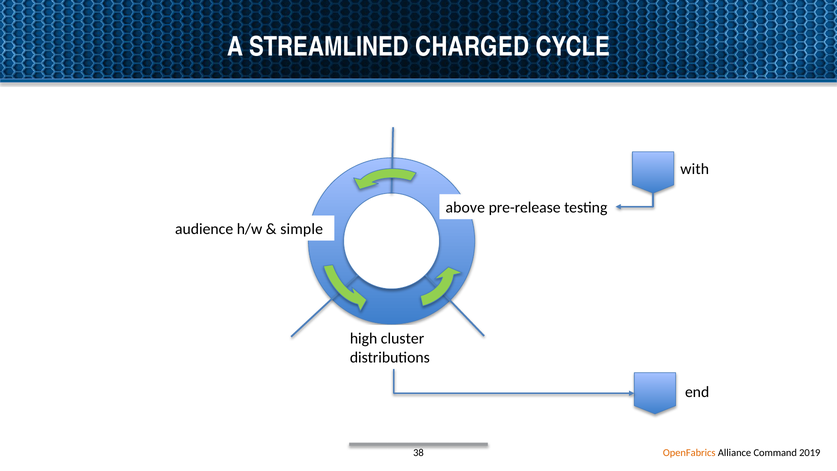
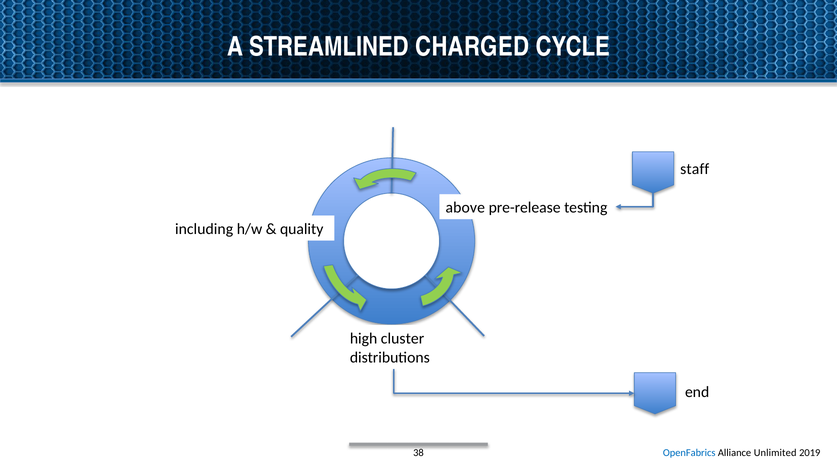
with: with -> staff (695, 169)
audience: audience -> including (204, 229)
simple: simple -> quality (302, 229)
OpenFabrics colour: orange -> blue (689, 453)
Command: Command -> Unlimited (775, 453)
